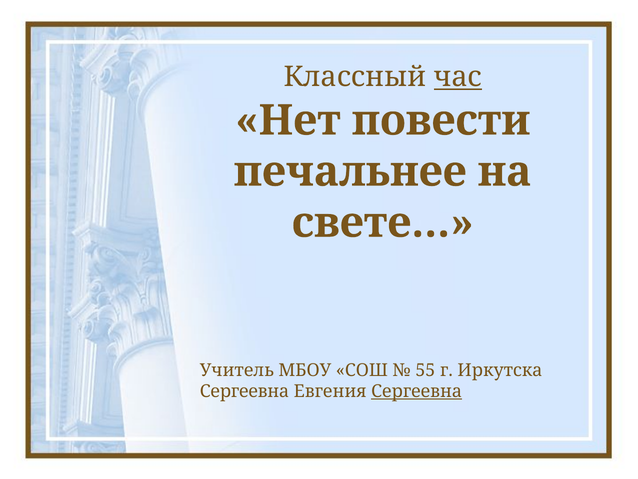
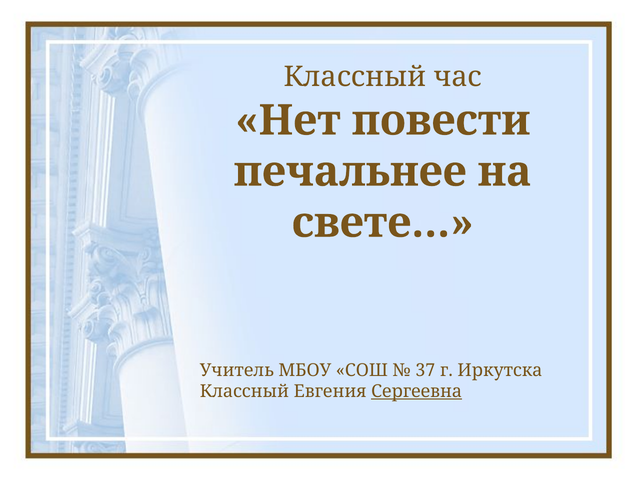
час underline: present -> none (458, 77)
55: 55 -> 37 (425, 370)
Сергеевна: Сергеевна -> Классный (244, 391)
